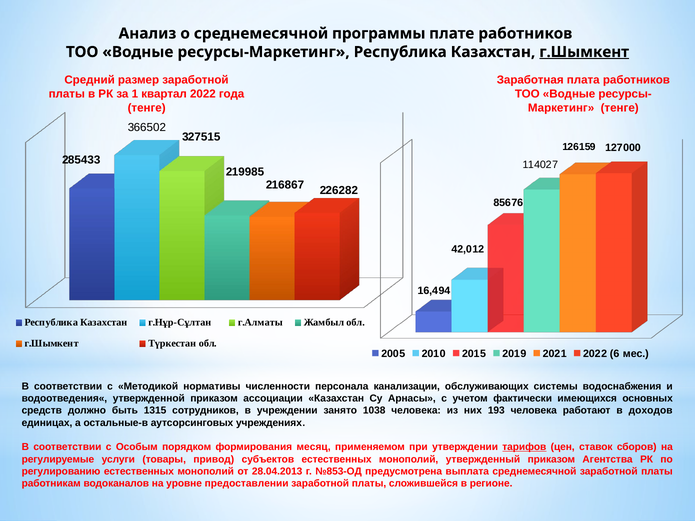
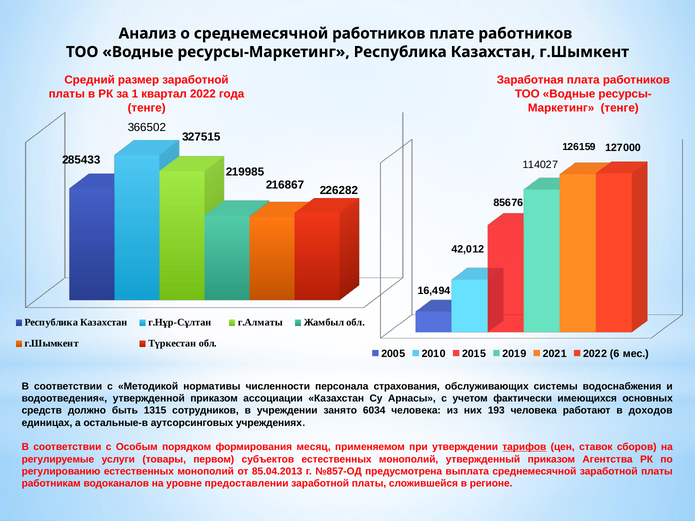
среднемесячной программы: программы -> работников (379, 33)
г.Шымкент underline: present -> none (584, 52)
канализации: канализации -> страхования (407, 386)
1038: 1038 -> 6034 (374, 411)
привод: привод -> первом (214, 459)
28.04.2013: 28.04.2013 -> 85.04.2013 (277, 472)
№853-ОД: №853-ОД -> №857-ОД (339, 472)
